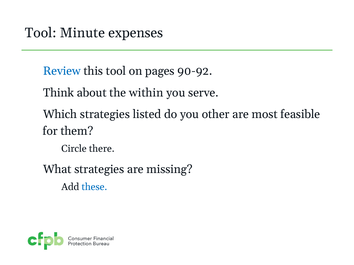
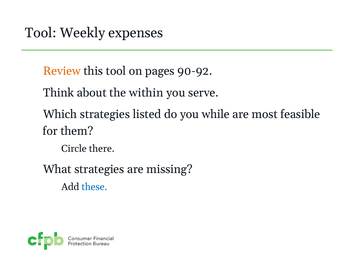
Minute: Minute -> Weekly (82, 33)
Review colour: blue -> orange (62, 71)
other: other -> while (216, 114)
